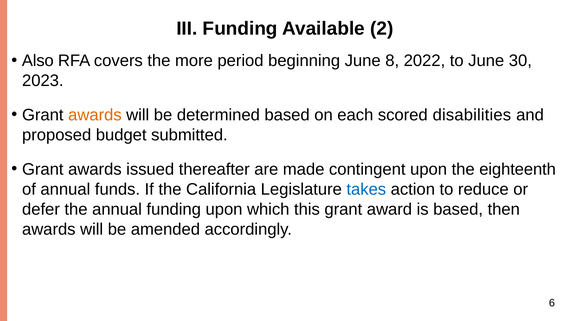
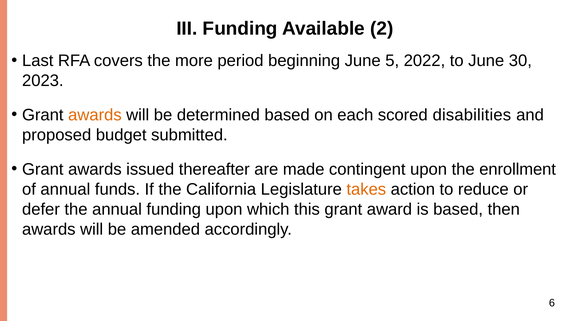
Also: Also -> Last (38, 61)
8: 8 -> 5 (392, 61)
eighteenth: eighteenth -> enrollment (518, 169)
takes colour: blue -> orange (366, 189)
